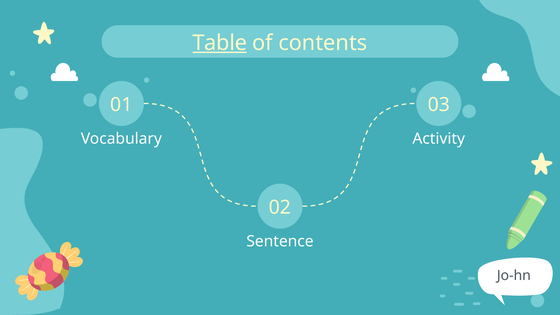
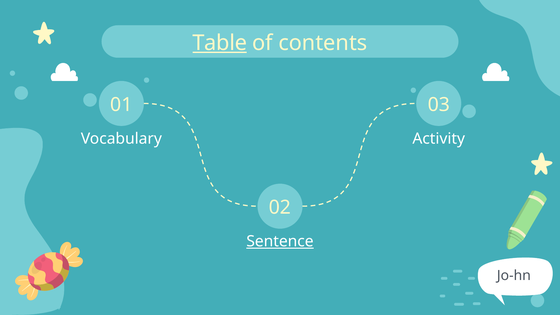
Sentence underline: none -> present (280, 241)
